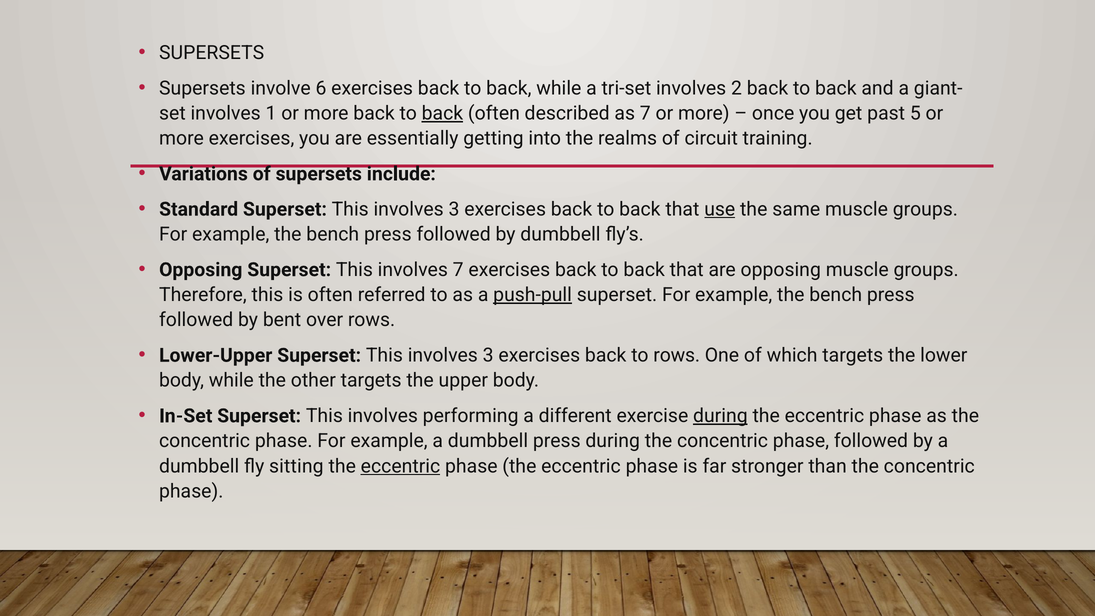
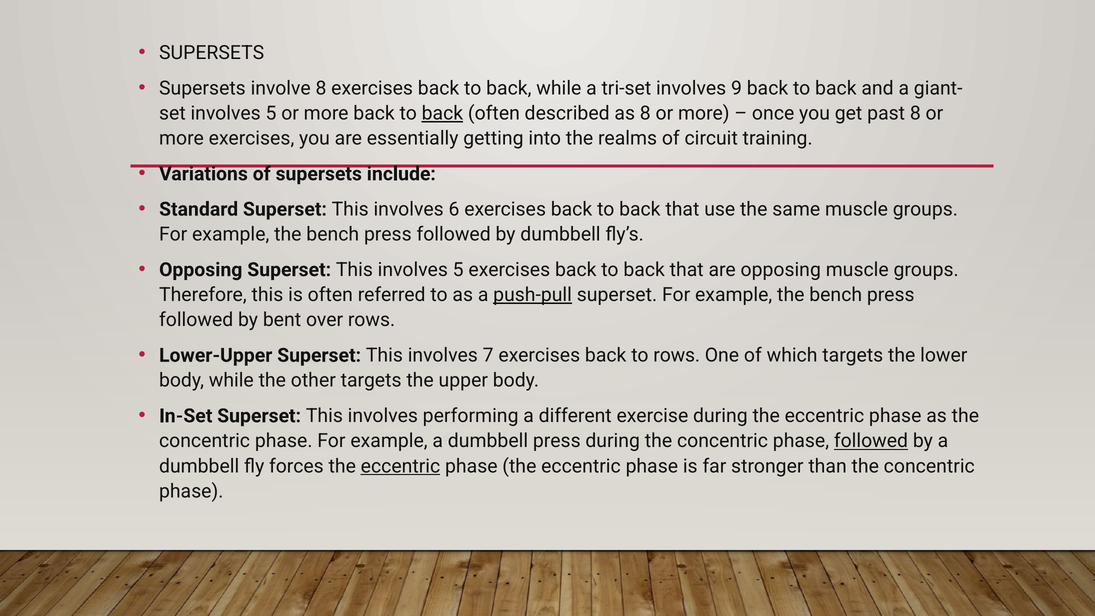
involve 6: 6 -> 8 (321, 88)
2: 2 -> 9 (737, 88)
1: 1 -> 5 (271, 113)
as 7: 7 -> 8 (645, 113)
past 5: 5 -> 8 (915, 113)
3: 3 -> 6 (454, 209)
use underline: present -> none (720, 209)
This involves 7: 7 -> 5 (458, 270)
3: 3 -> 7 (488, 355)
during underline: present -> none (720, 416)
followed underline: none -> present (871, 441)
sitting: sitting -> forces (296, 466)
